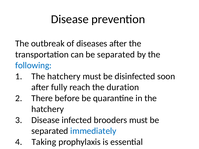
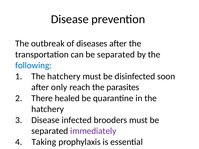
fully: fully -> only (59, 87)
duration: duration -> parasites (123, 87)
before: before -> healed (67, 98)
immediately colour: blue -> purple (93, 131)
